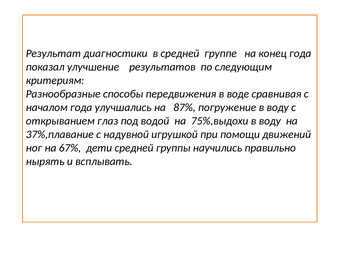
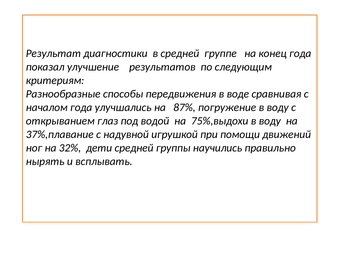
67%: 67% -> 32% (70, 148)
